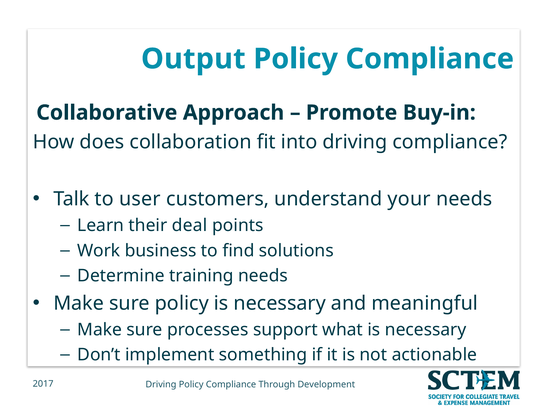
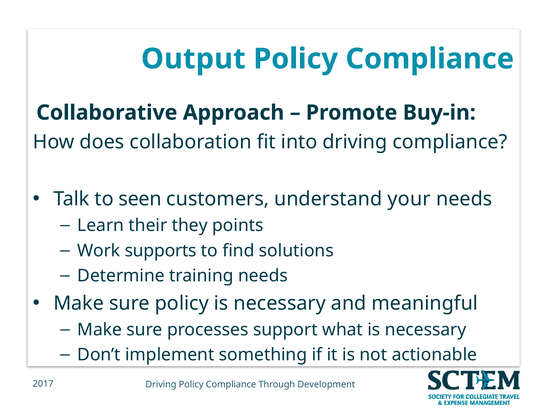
user: user -> seen (140, 199)
deal: deal -> they (190, 226)
business: business -> supports (161, 251)
